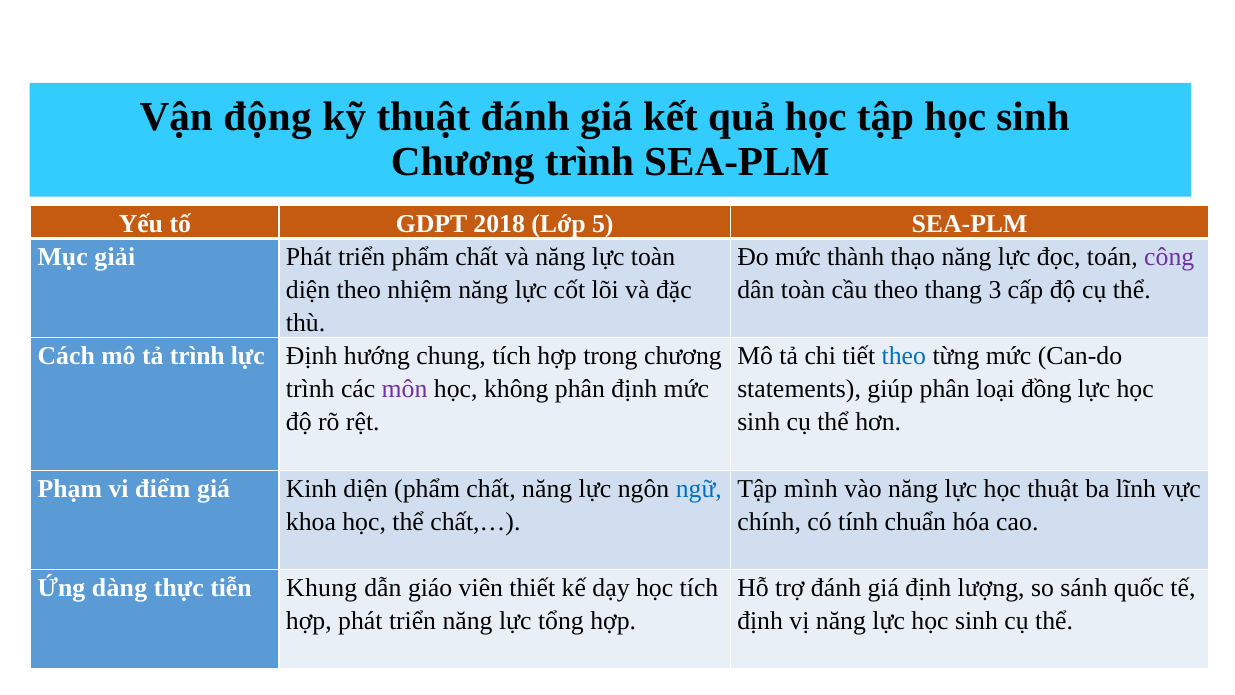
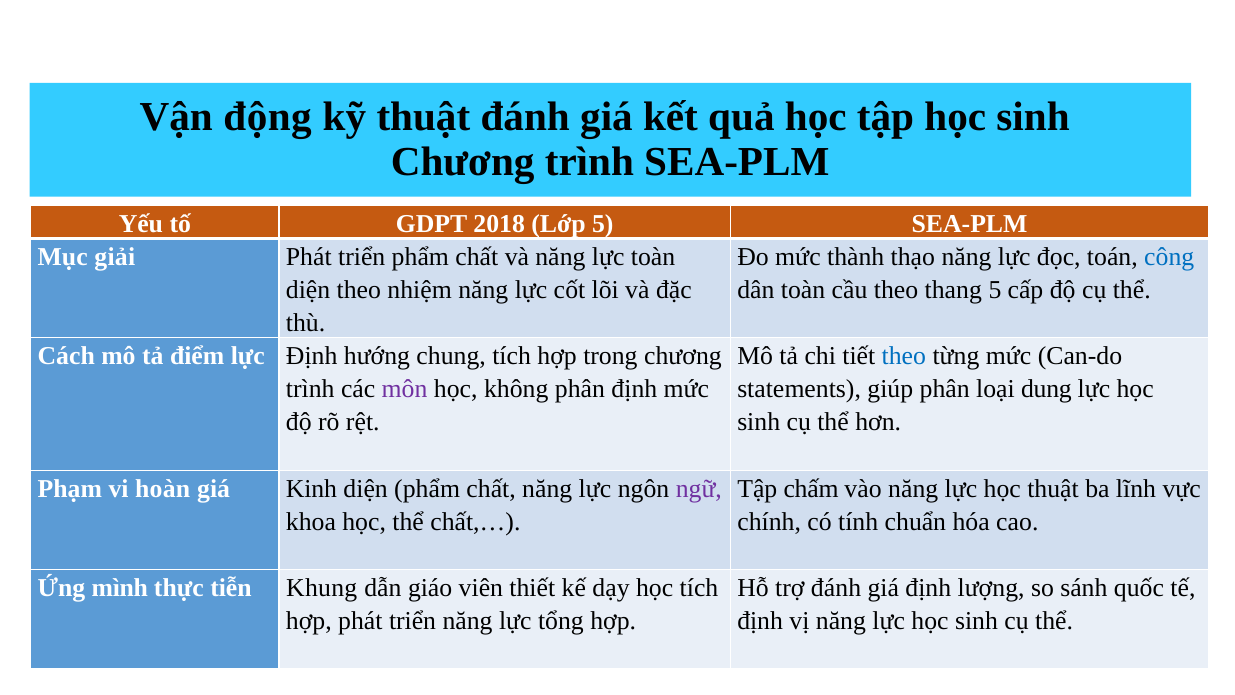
công colour: purple -> blue (1169, 257)
thang 3: 3 -> 5 (995, 290)
tả trình: trình -> điểm (197, 356)
đồng: đồng -> dung (1046, 389)
điểm: điểm -> hoàn (163, 489)
ngữ colour: blue -> purple (699, 489)
mình: mình -> chấm (811, 489)
dàng: dàng -> mình (120, 588)
